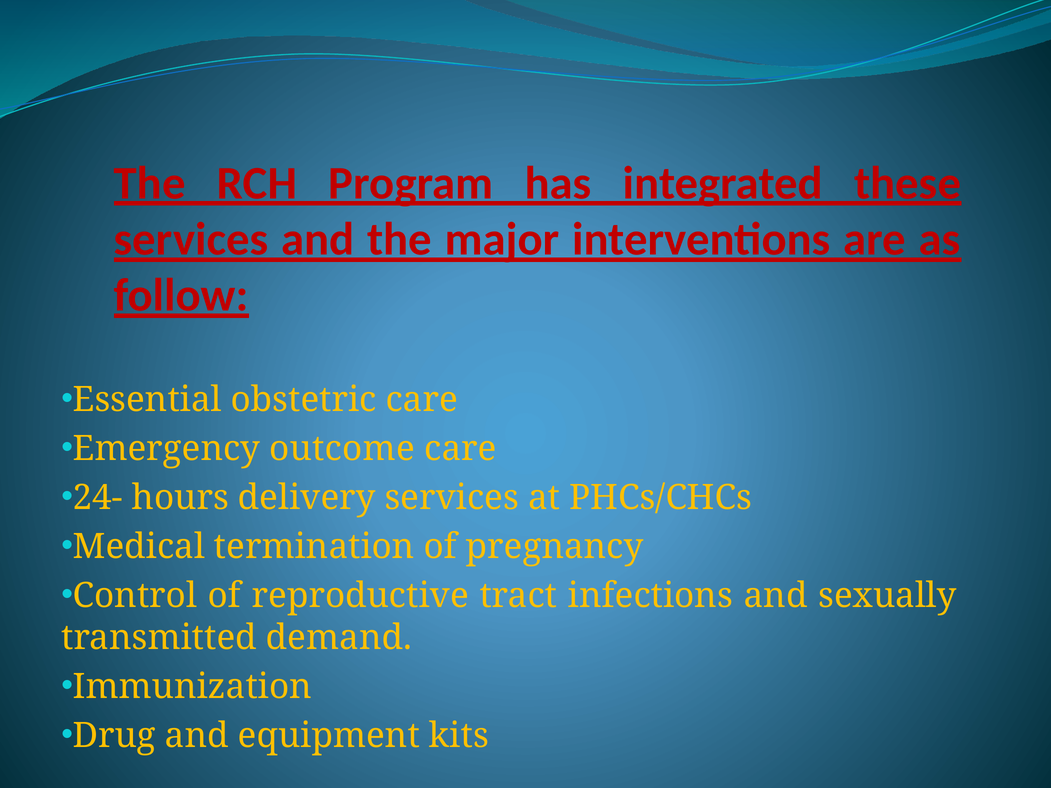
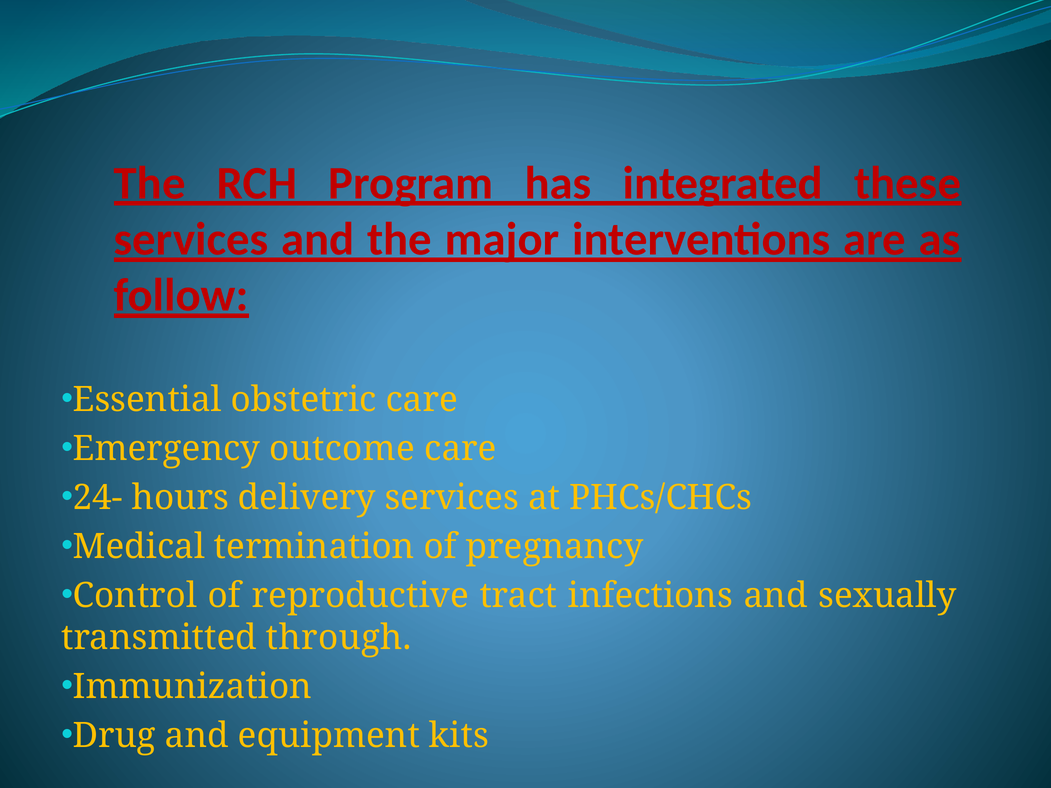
demand: demand -> through (339, 638)
